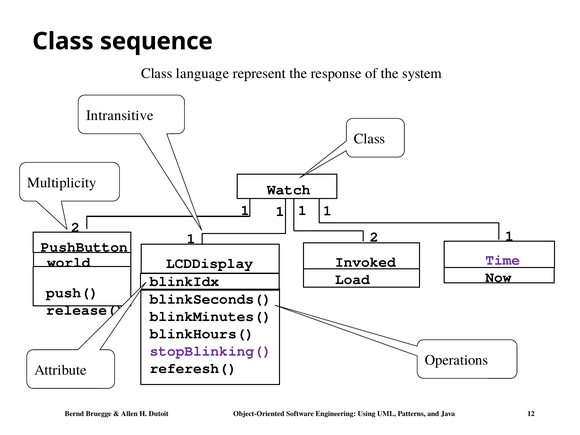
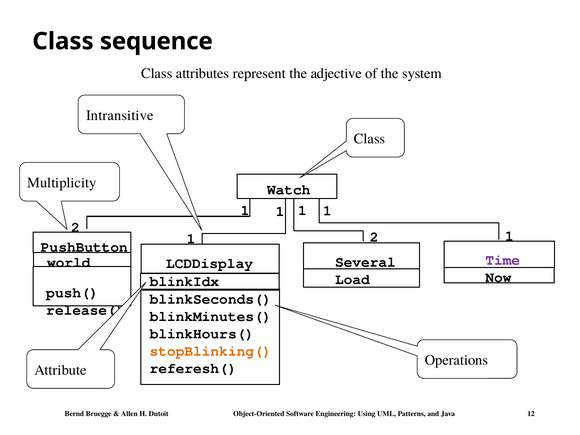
language: language -> attributes (203, 73)
response: response -> adjective (336, 73)
Invoked: Invoked -> Several (365, 262)
stopBlinking( colour: purple -> orange (211, 351)
